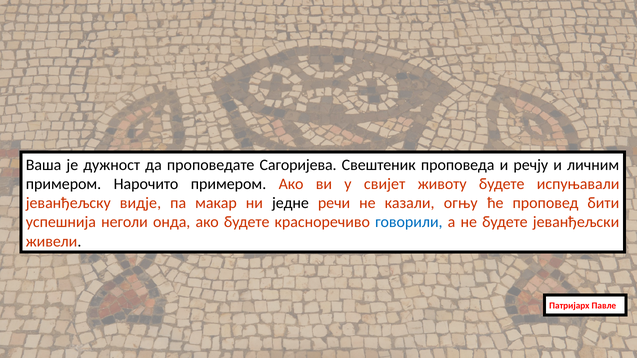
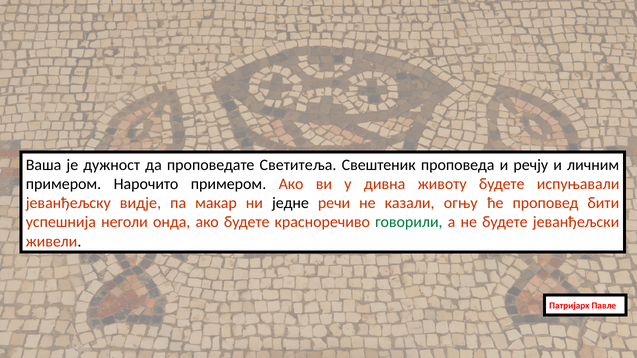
Сагоријева: Сагоријева -> Светитеља (298, 165)
свијет: свијет -> дивна (385, 184)
говорили colour: blue -> green (409, 222)
